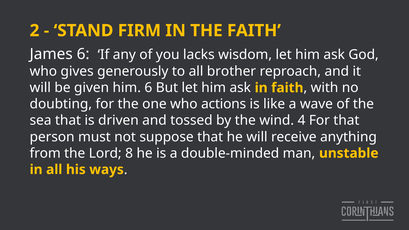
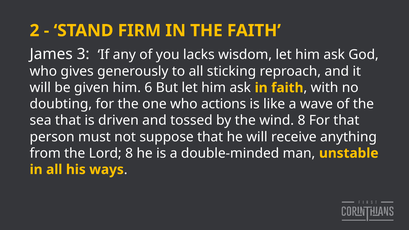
James 6: 6 -> 3 (83, 54)
brother: brother -> sticking (231, 71)
wind 4: 4 -> 8 (301, 121)
